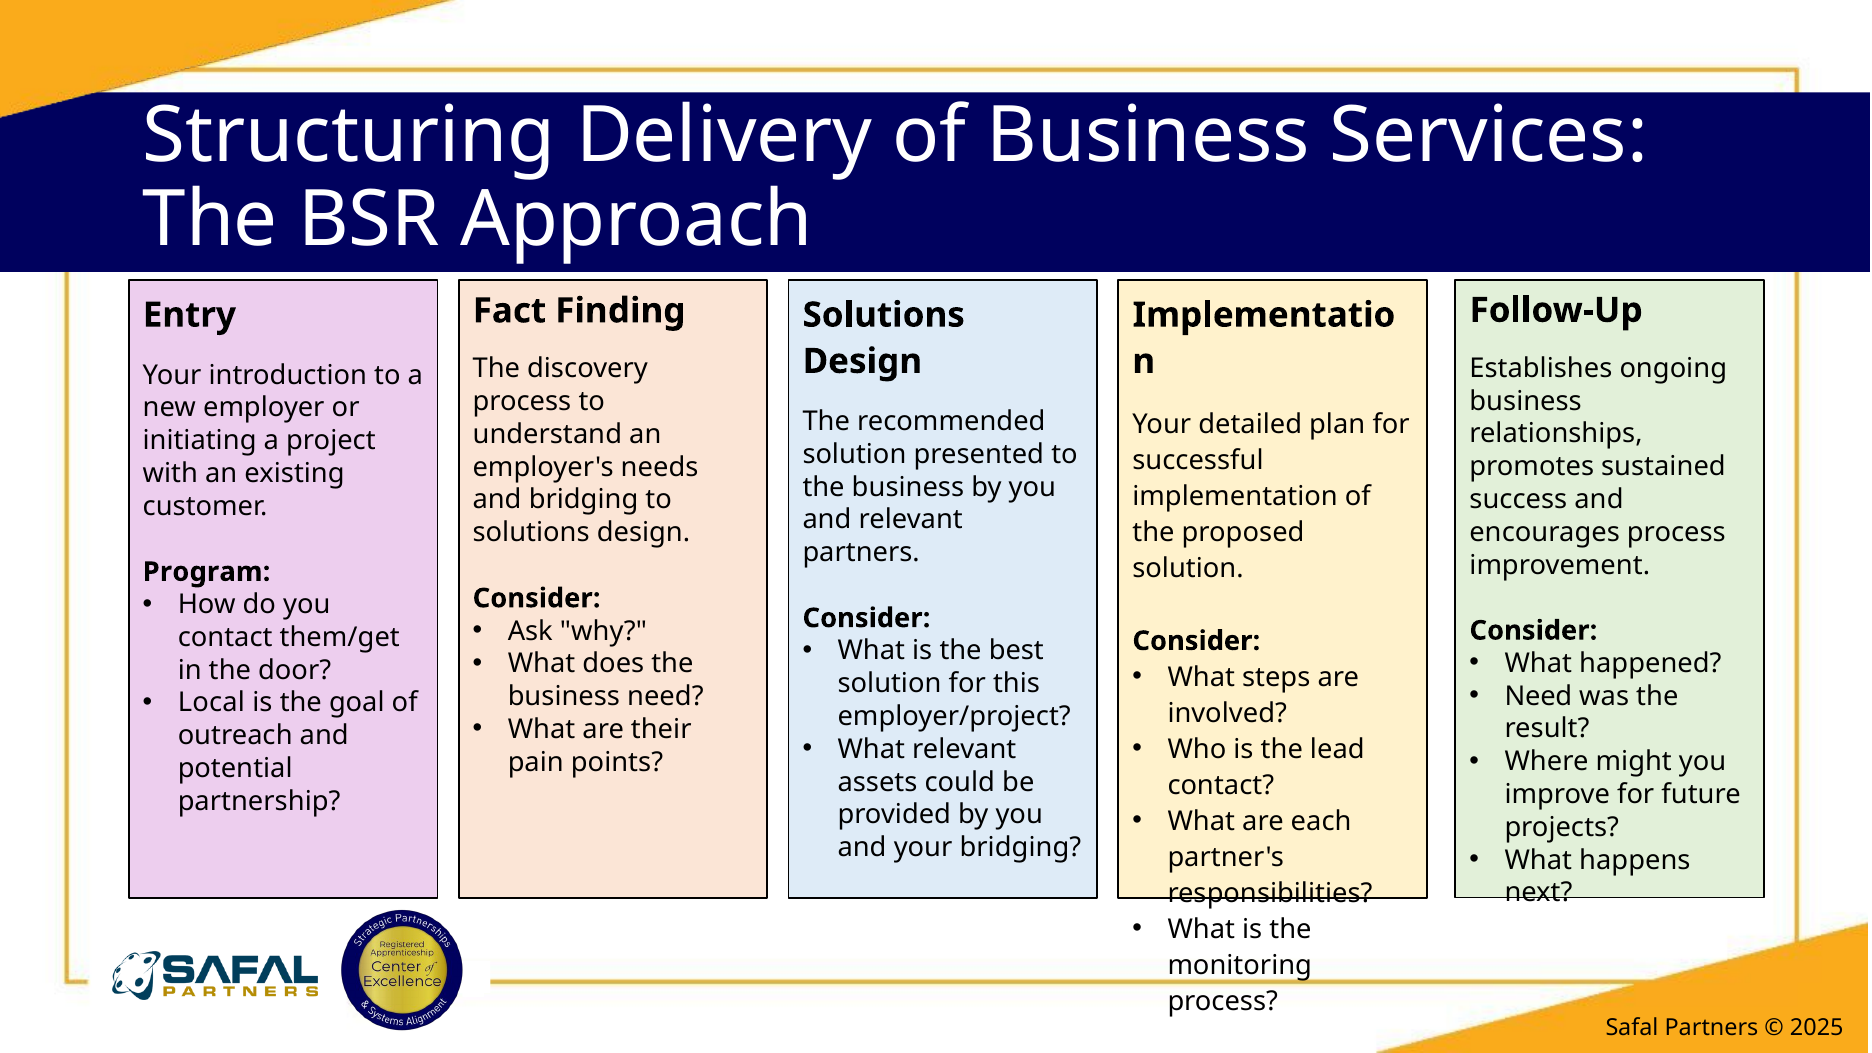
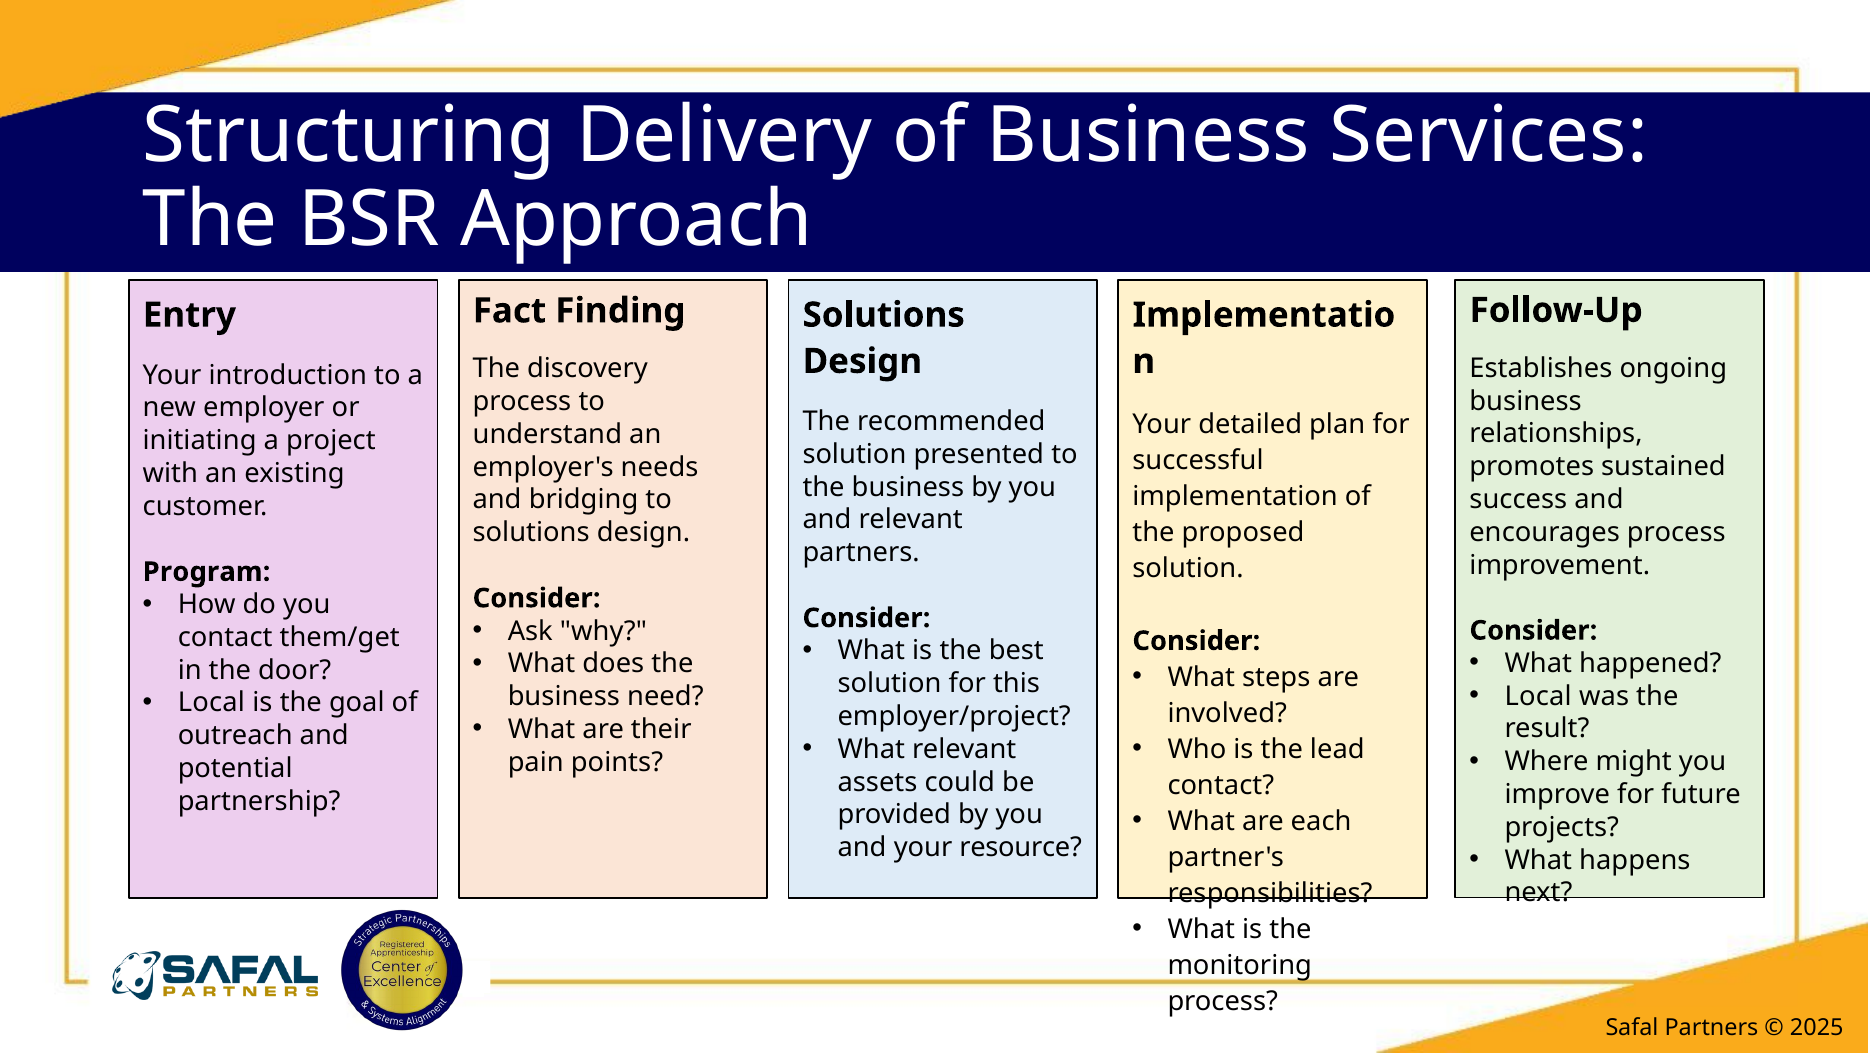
Need: Need -> Local (1538, 696)
your bridging: bridging -> resource (1021, 848)
